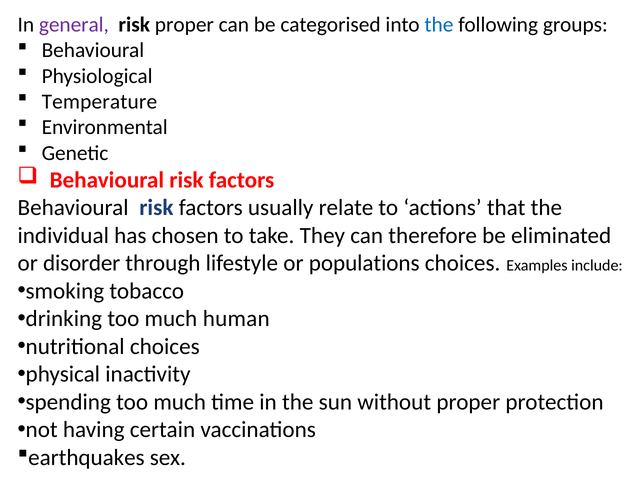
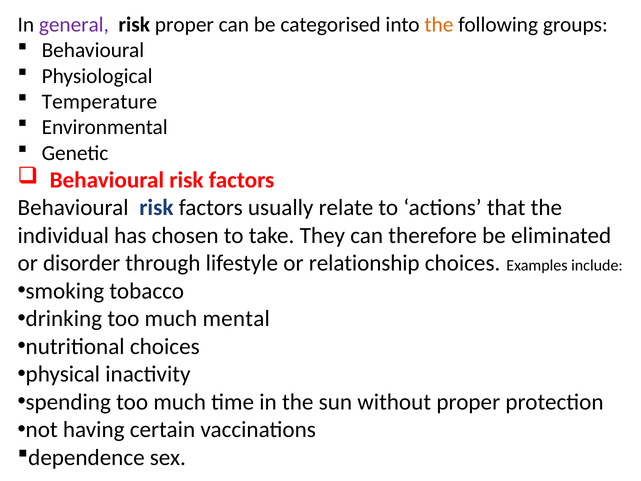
the colour: blue -> orange (439, 25)
populations: populations -> relationship (364, 263)
human: human -> mental (236, 319)
earthquakes: earthquakes -> dependence (86, 457)
